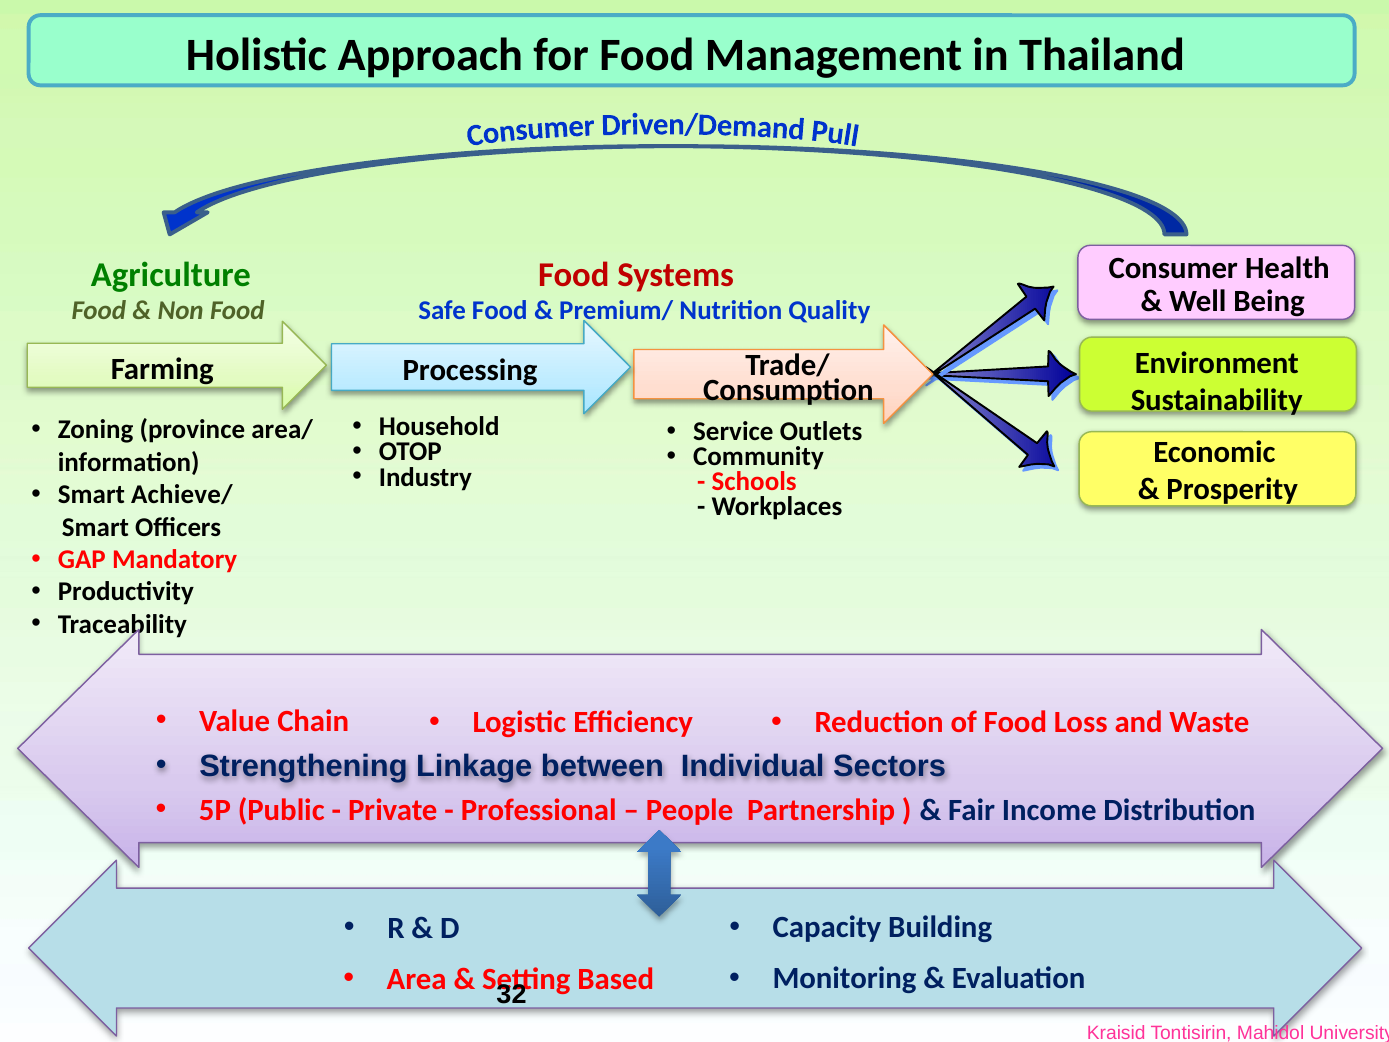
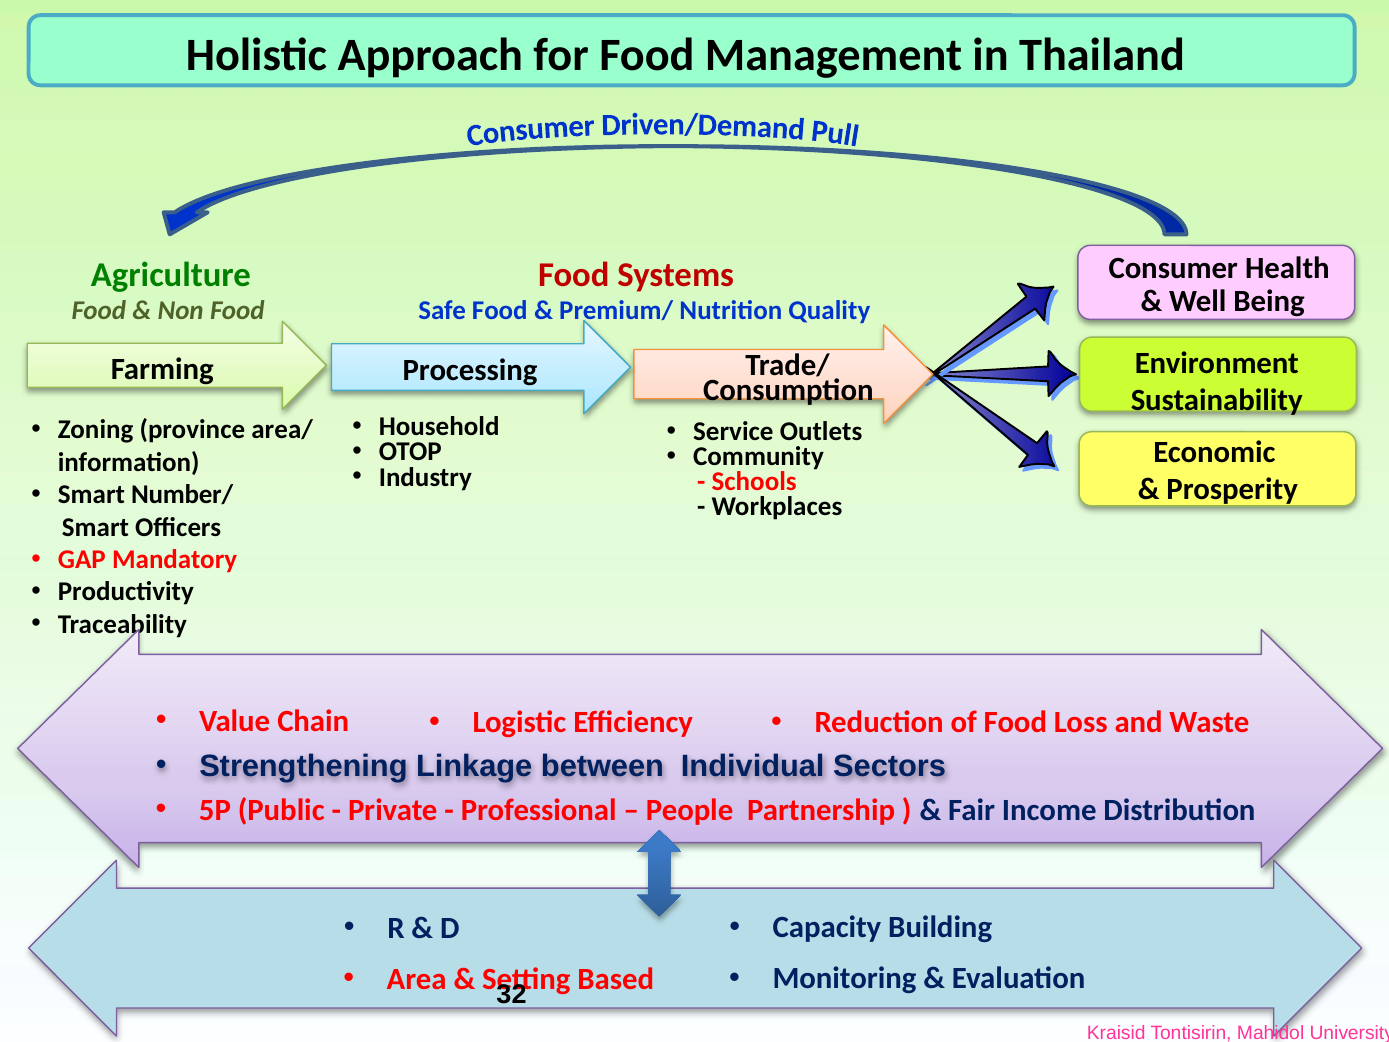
Achieve/: Achieve/ -> Number/ (182, 495)
